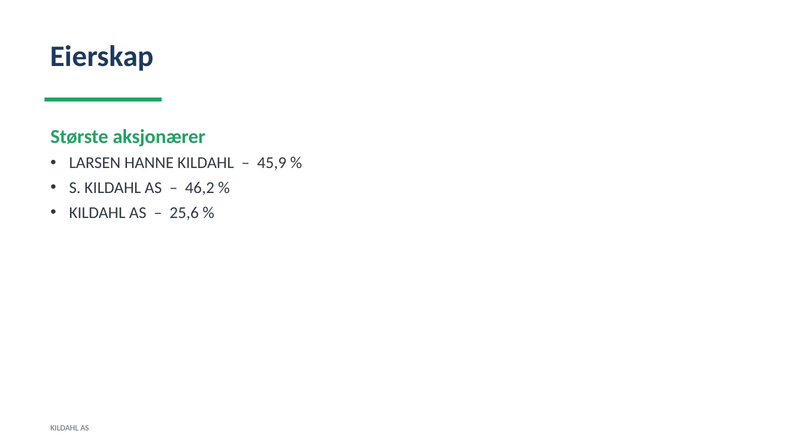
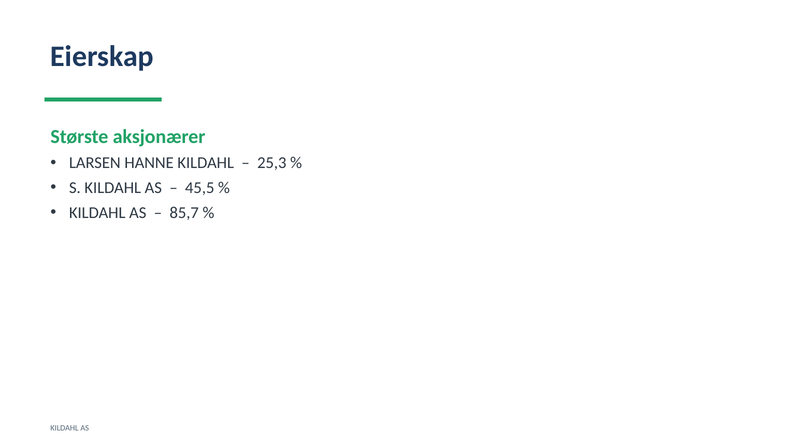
45,9: 45,9 -> 25,3 (272, 163)
46,2: 46,2 -> 45,5 (200, 188)
25,6: 25,6 -> 85,7 (184, 213)
